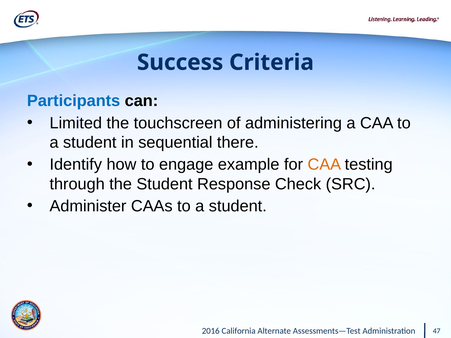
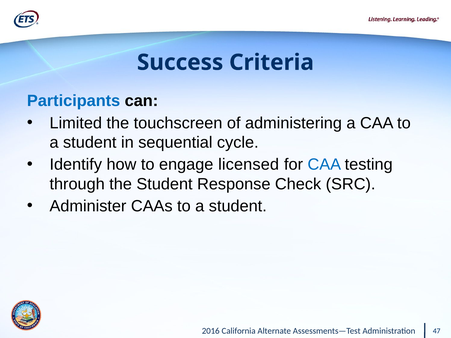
there: there -> cycle (238, 143)
example: example -> licensed (249, 165)
CAA colour: orange -> blue (324, 165)
